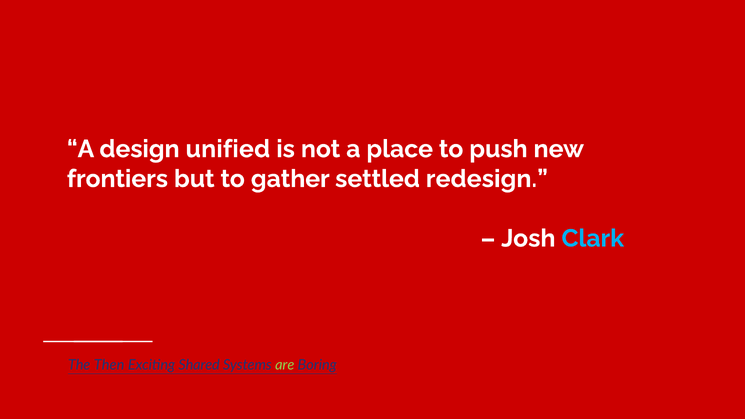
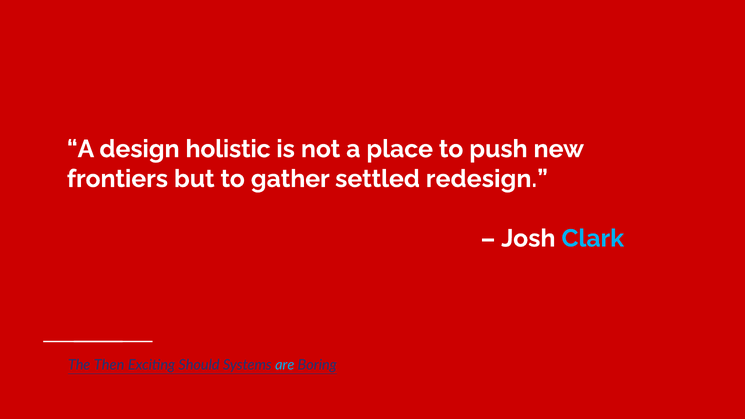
unified: unified -> holistic (228, 149)
Shared: Shared -> Should (199, 365)
are colour: light green -> light blue (285, 365)
